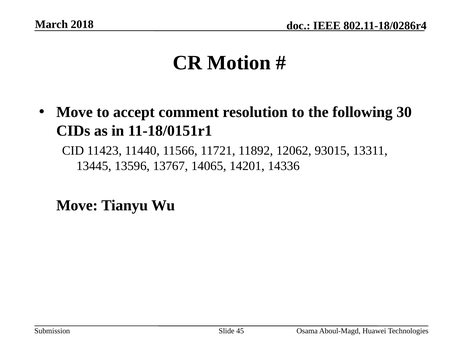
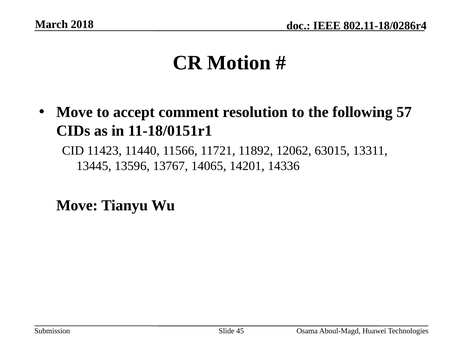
30: 30 -> 57 (404, 112)
93015: 93015 -> 63015 (332, 150)
